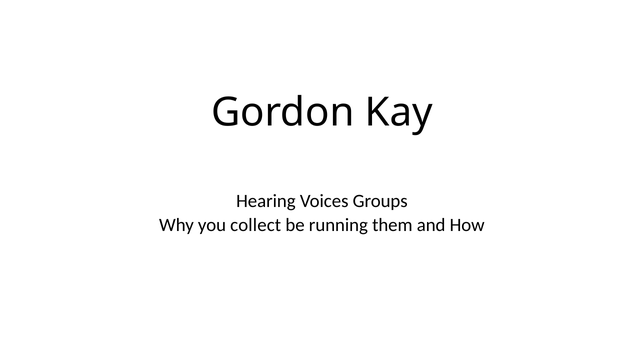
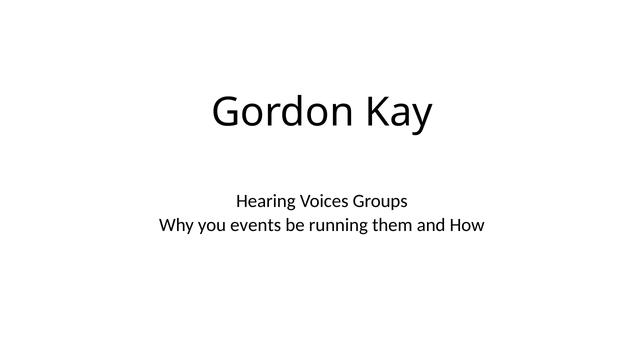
collect: collect -> events (256, 225)
